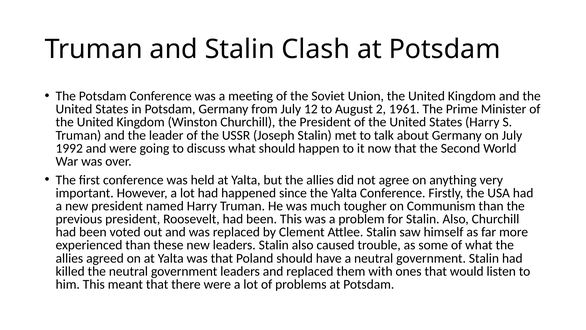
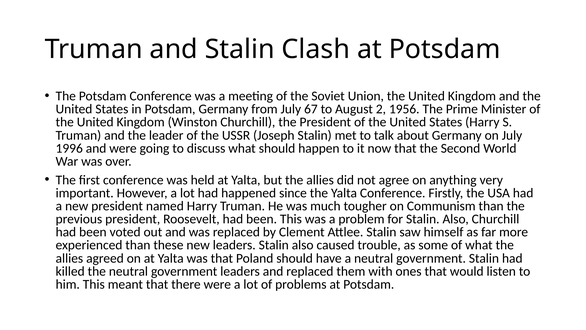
12: 12 -> 67 (311, 109)
1961: 1961 -> 1956 (404, 109)
1992: 1992 -> 1996 (69, 148)
